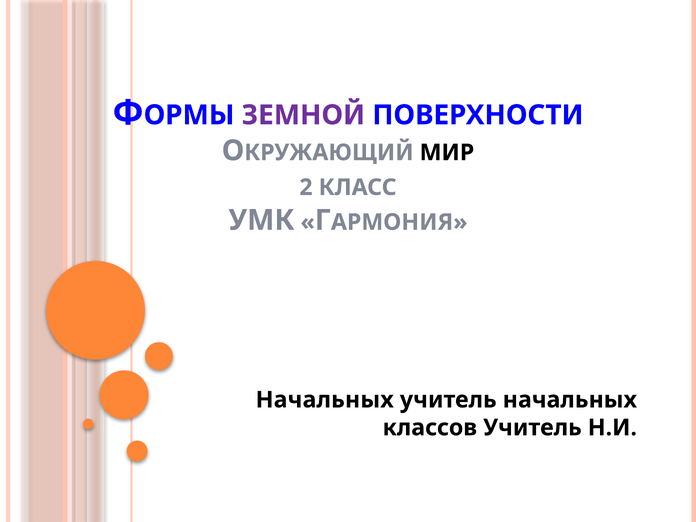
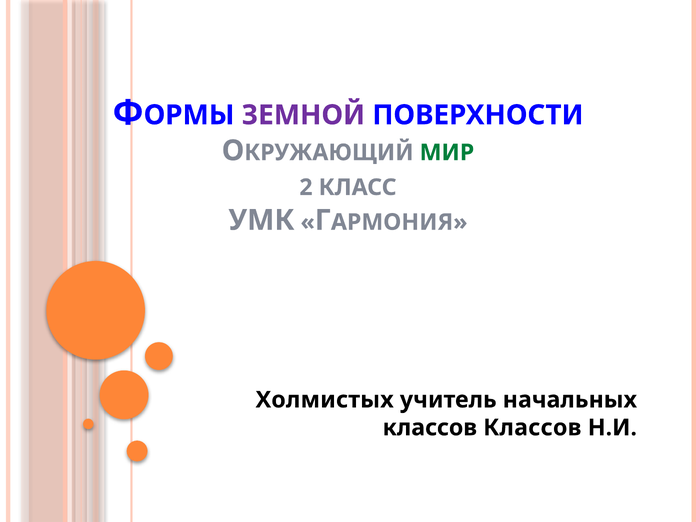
МИР colour: black -> green (447, 153)
Начальных: Начальных -> Холмистых (325, 400)
классов Учитель: Учитель -> Классов (532, 428)
